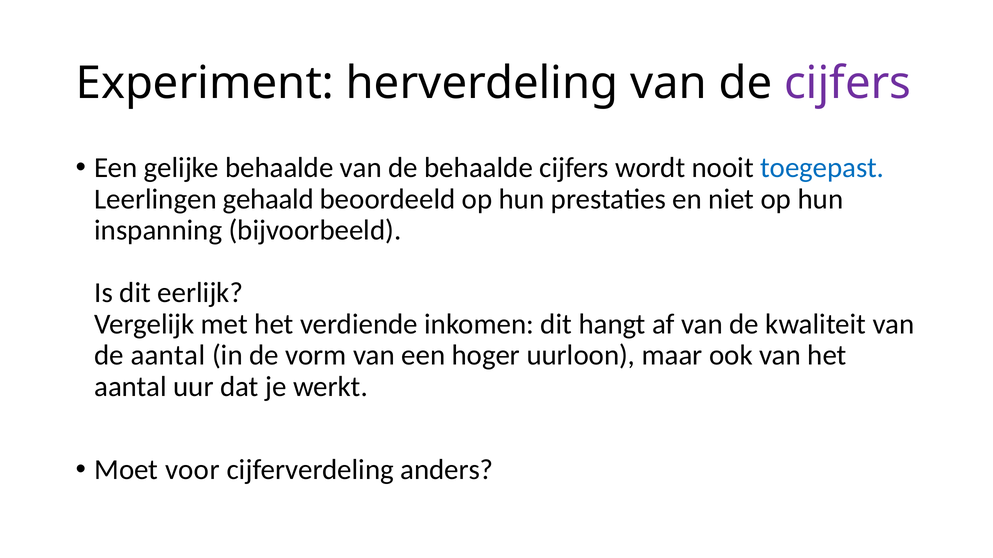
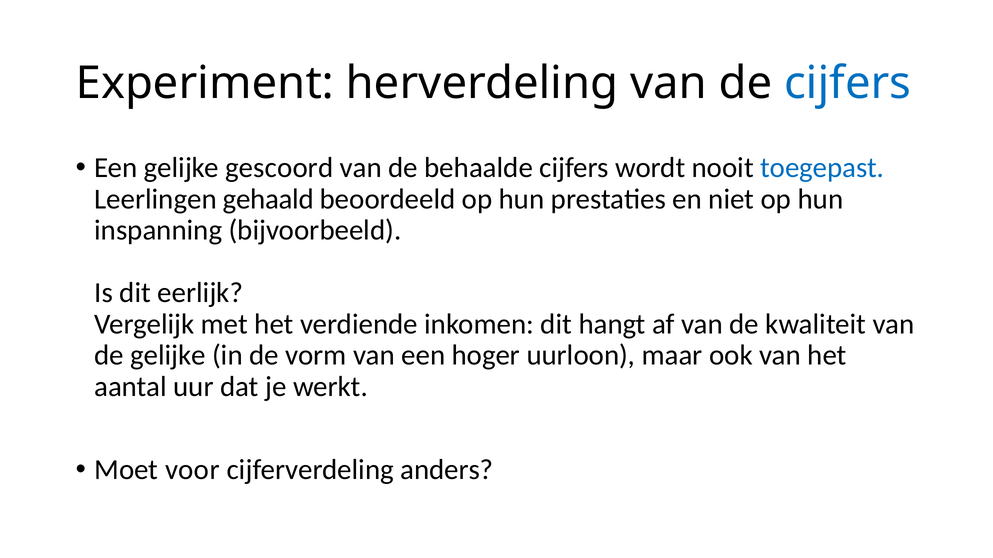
cijfers colour: purple -> blue (848, 83)
gelijke behaalde: behaalde -> gescoord (279, 168)
de aantal: aantal -> gelijke (168, 356)
